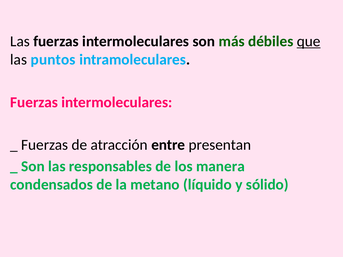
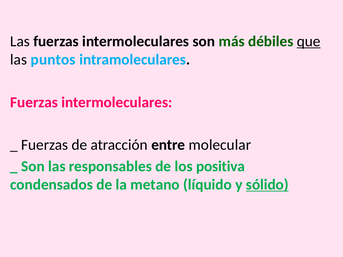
presentan: presentan -> molecular (220, 145)
manera: manera -> positiva (220, 166)
sólido underline: none -> present (267, 185)
